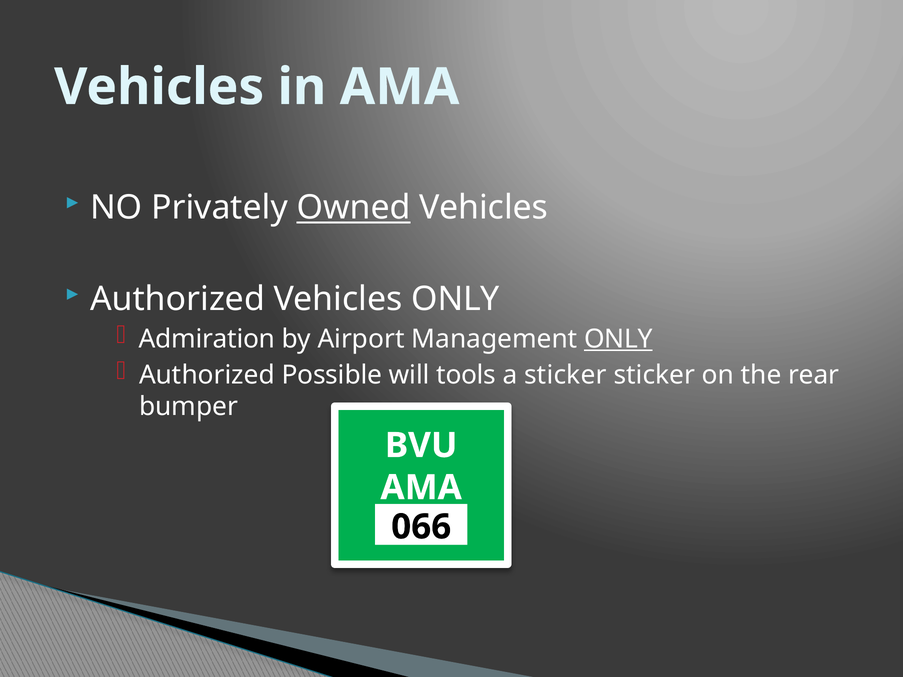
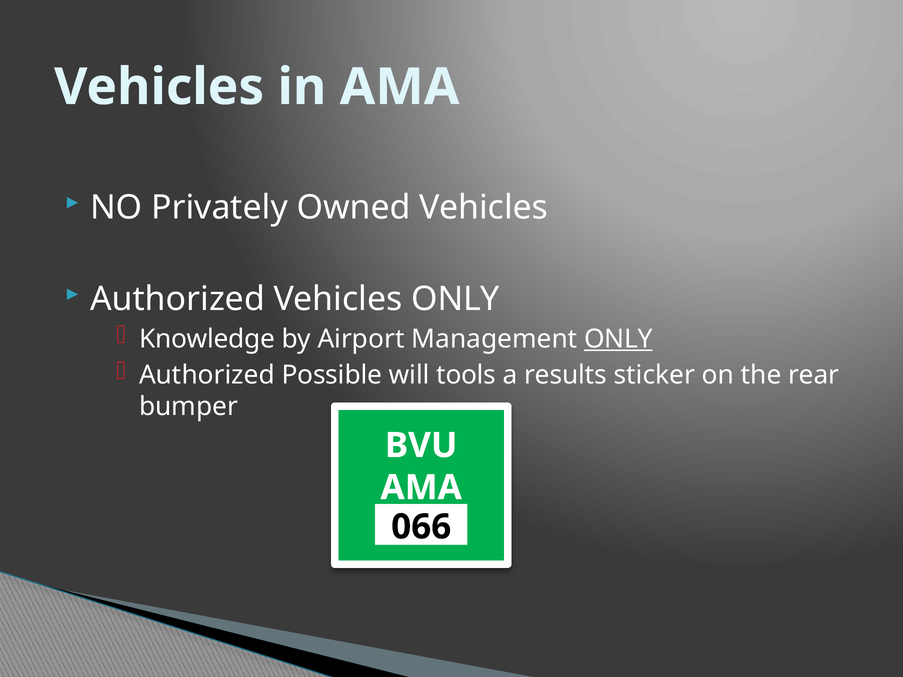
Owned underline: present -> none (354, 208)
Admiration: Admiration -> Knowledge (207, 339)
a sticker: sticker -> results (566, 375)
